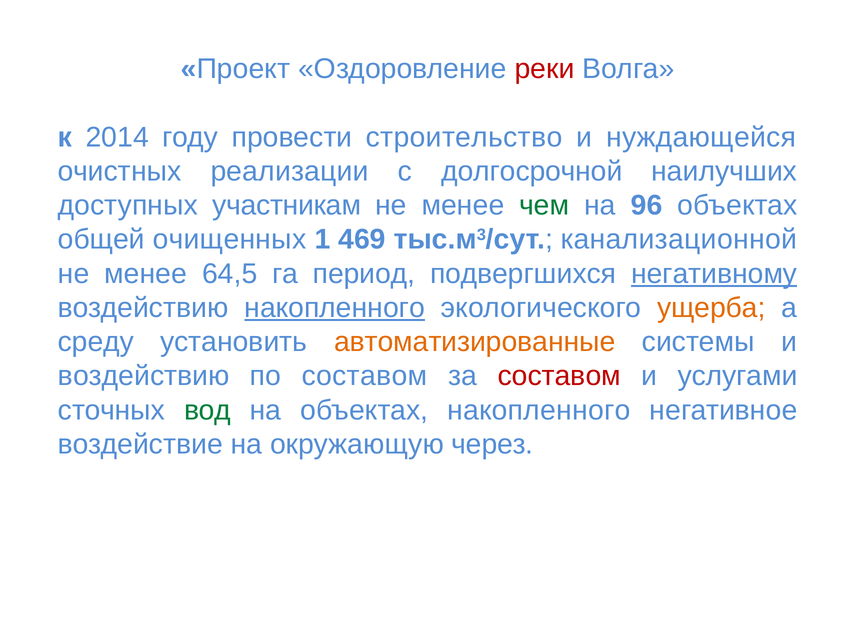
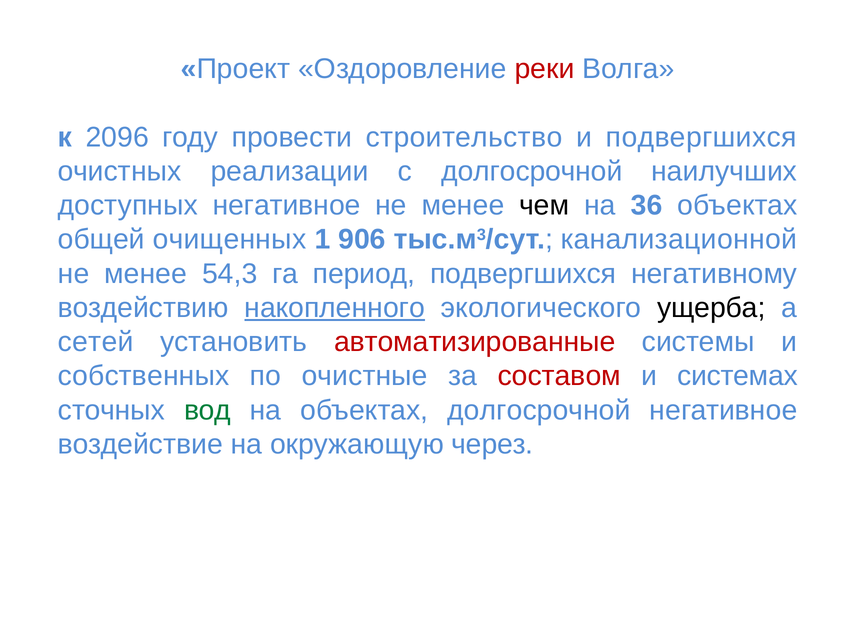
2014: 2014 -> 2096 (117, 137)
и нуждающейся: нуждающейся -> подвергшихся (701, 137)
доступных участникам: участникам -> негативное (287, 205)
чем colour: green -> black (544, 205)
96: 96 -> 36 (647, 205)
469: 469 -> 906 (362, 239)
64,5: 64,5 -> 54,3 (230, 274)
негативному underline: present -> none (714, 274)
ущерба colour: orange -> black (711, 308)
среду: среду -> сетей (96, 342)
автоматизированные colour: orange -> red (475, 342)
воздействию: воздействию -> собственных (144, 376)
по составом: составом -> очистные (365, 376)
услугами: услугами -> системах (738, 376)
объектах накопленного: накопленного -> долгосрочной (539, 410)
